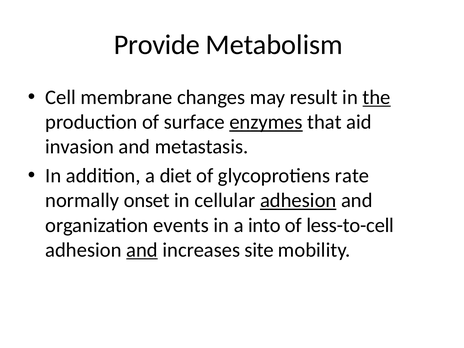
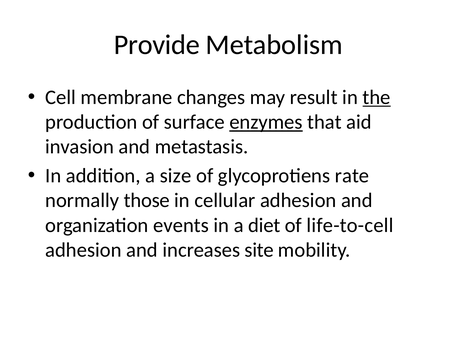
diet: diet -> size (176, 176)
onset: onset -> those (147, 200)
adhesion underline: present -> none (298, 200)
into: into -> diet (264, 225)
less-to-cell: less-to-cell -> life-to-cell (350, 225)
and underline: present -> none (142, 250)
